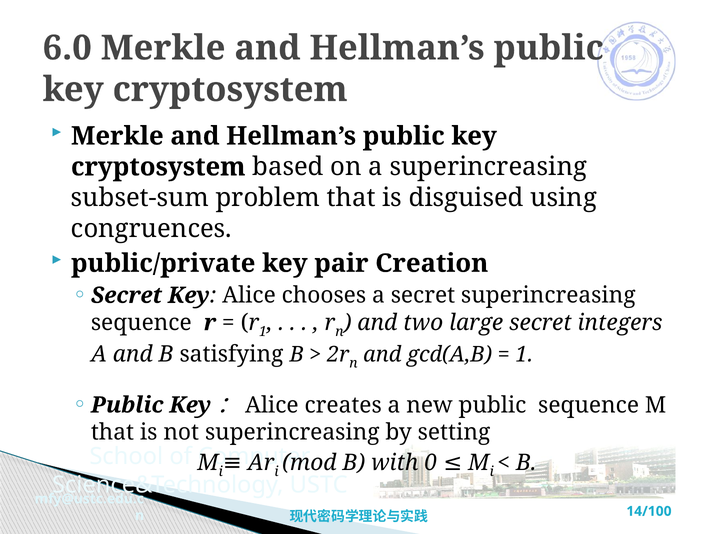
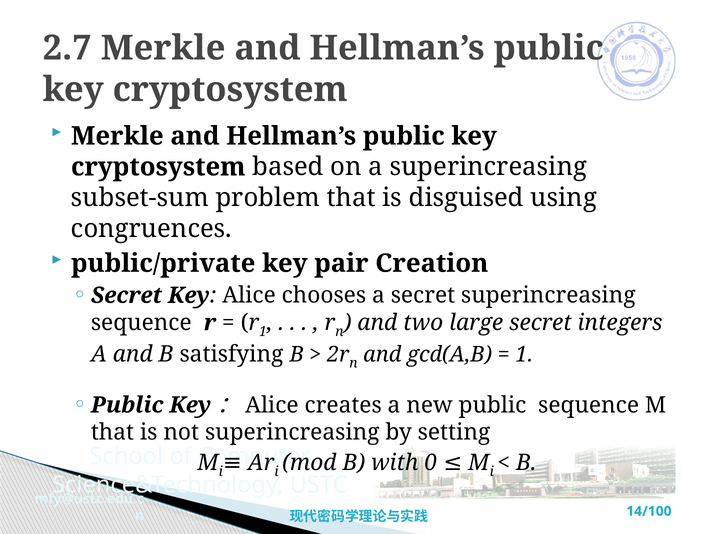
6.0: 6.0 -> 2.7 (67, 48)
